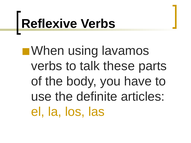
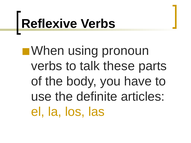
lavamos: lavamos -> pronoun (125, 51)
